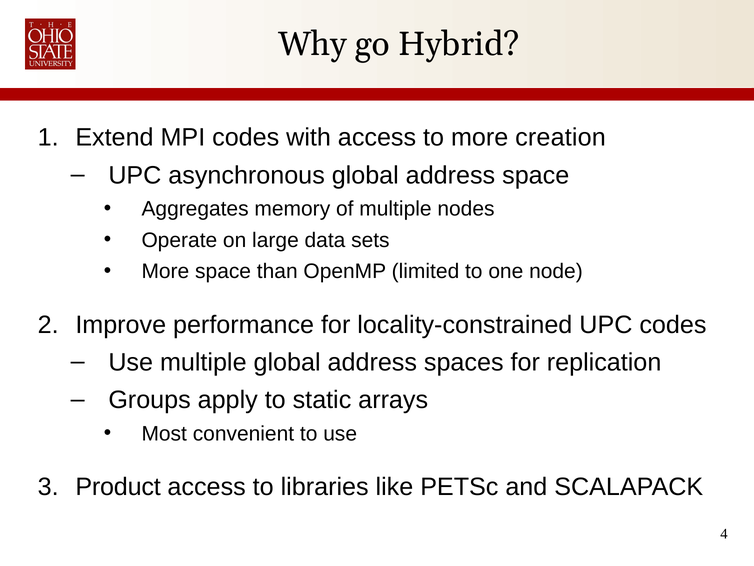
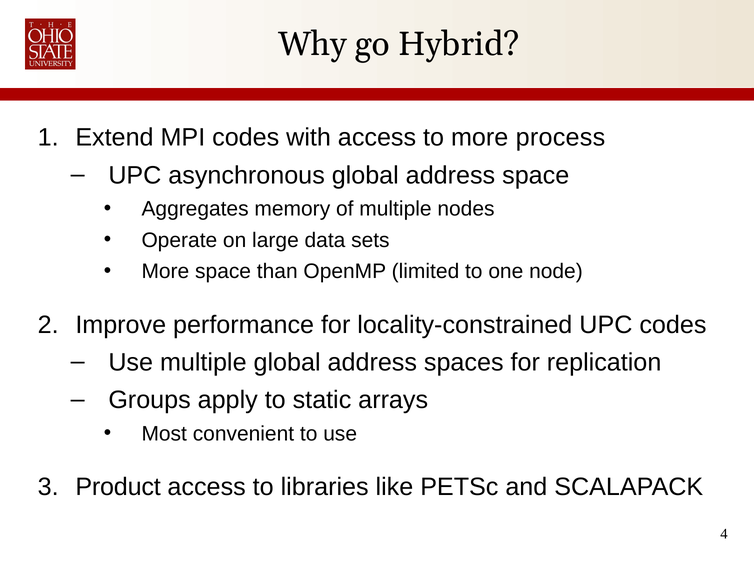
creation: creation -> process (560, 137)
